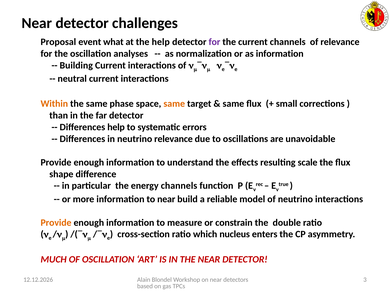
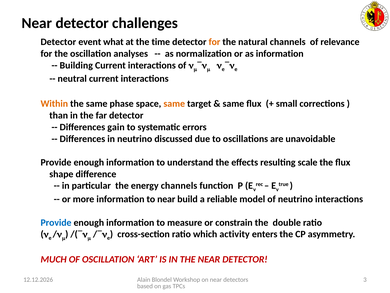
Proposal: Proposal -> Detector (58, 42)
the help: help -> time (161, 42)
for colour: purple -> orange (214, 42)
the current: current -> natural (253, 42)
Differences help: help -> gain (116, 127)
neutrino relevance: relevance -> discussed (173, 139)
Provide colour: orange -> blue (56, 222)
nucleus: nucleus -> activity (235, 234)
